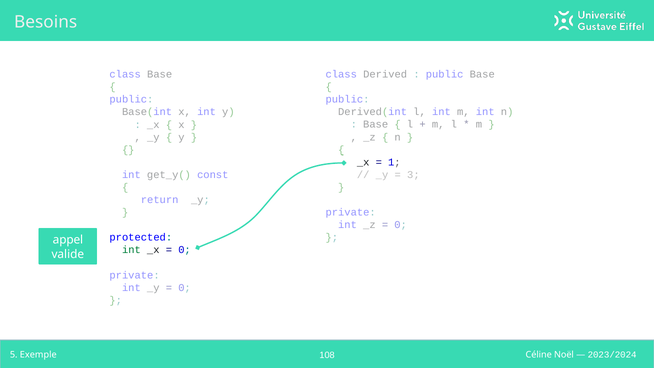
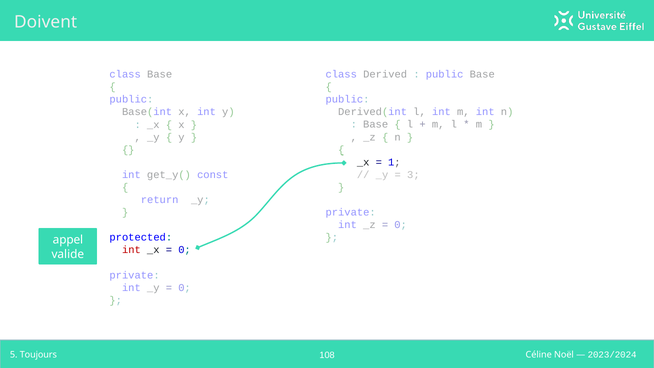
Besoins: Besoins -> Doivent (46, 22)
int colour: green -> red (131, 250)
Exemple: Exemple -> Toujours (38, 355)
